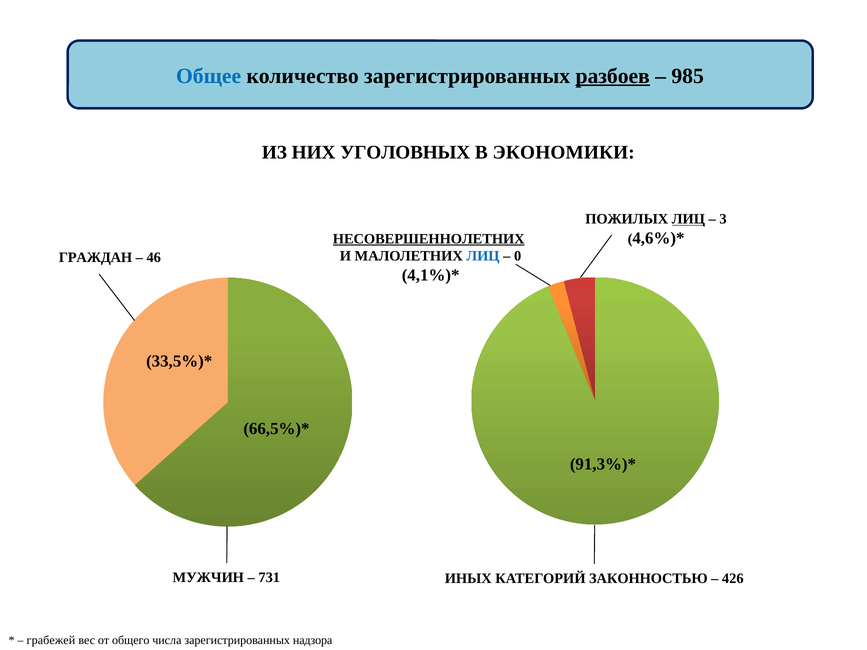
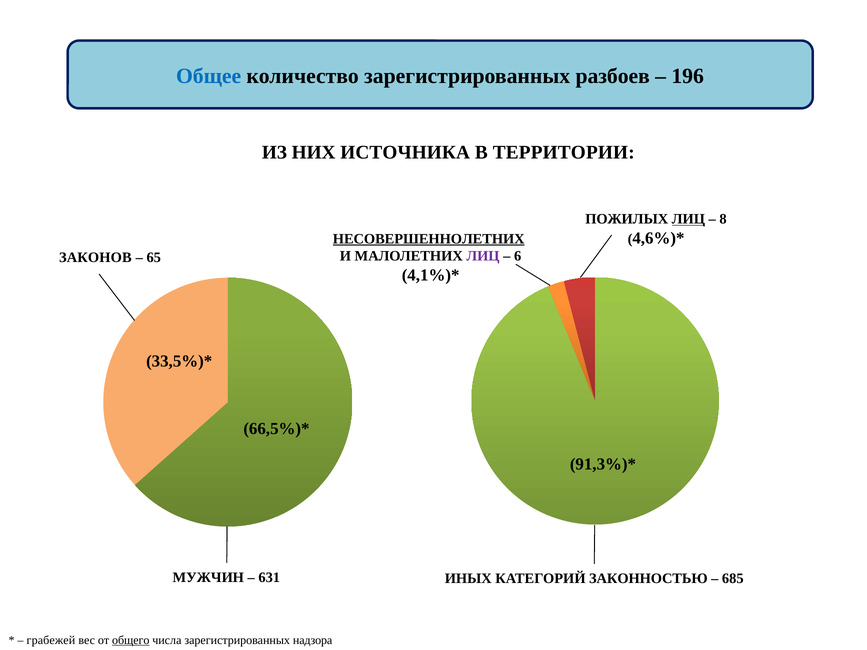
разбоев underline: present -> none (613, 76)
985: 985 -> 196 (688, 76)
УГОЛОВНЫХ: УГОЛОВНЫХ -> ИСТОЧНИКА (405, 153)
ЭКОНОМИКИ: ЭКОНОМИКИ -> ТЕРРИТОРИИ (564, 153)
3: 3 -> 8 (723, 219)
ЛИЦ colour: blue -> purple (483, 256)
0: 0 -> 6 (518, 256)
ГРАЖДАН: ГРАЖДАН -> ЗАКОНОВ (95, 257)
46: 46 -> 65 (154, 257)
731: 731 -> 631 (269, 578)
426: 426 -> 685 (733, 579)
общего underline: none -> present (131, 640)
